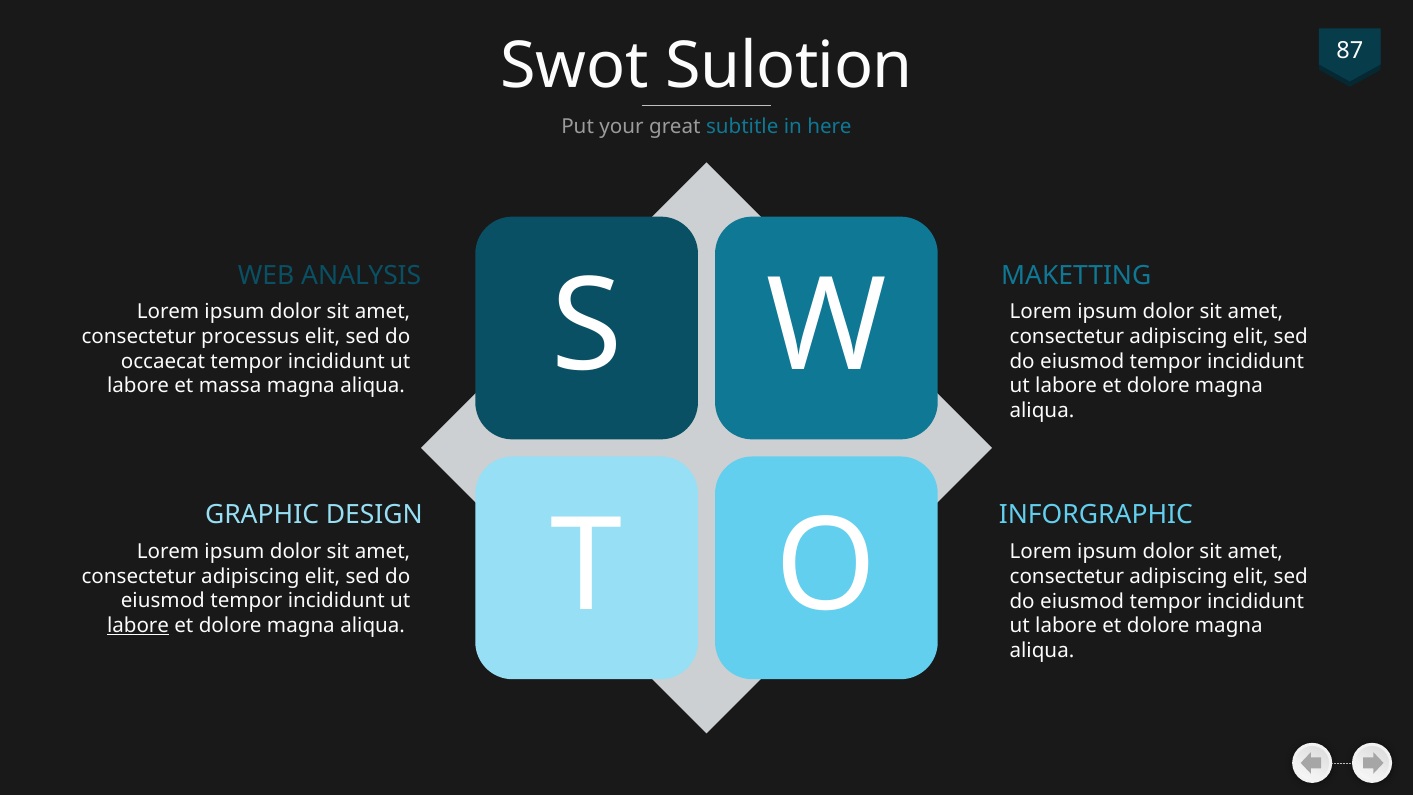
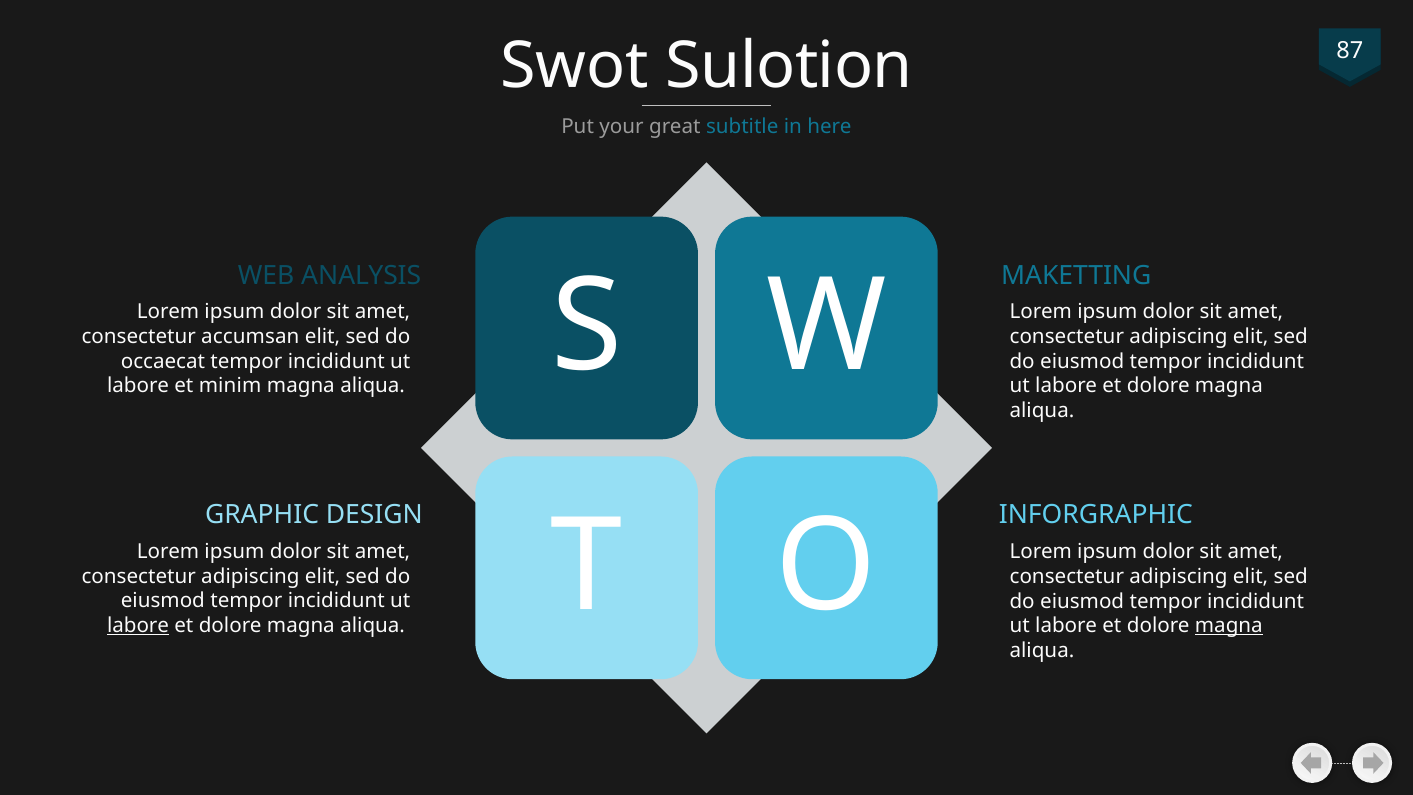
processus: processus -> accumsan (250, 337)
massa: massa -> minim (230, 386)
magna underline: none -> present (1229, 626)
